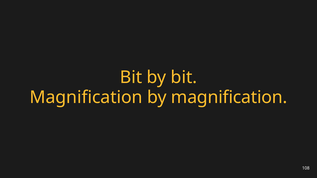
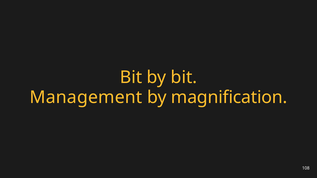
Magnification: Magnification -> Management (86, 97)
